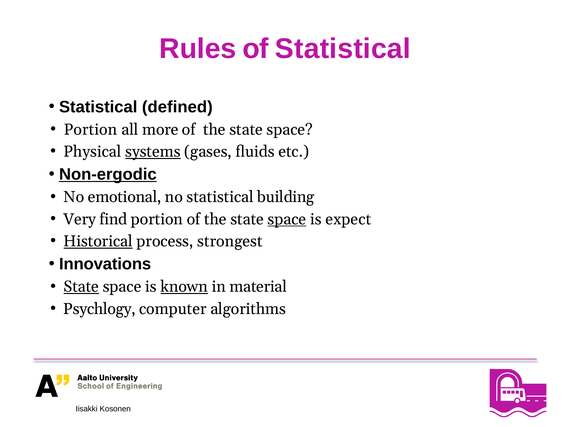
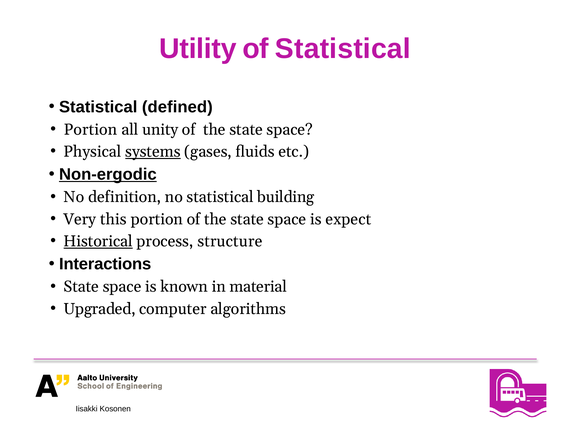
Rules: Rules -> Utility (198, 49)
more: more -> unity (160, 129)
emotional: emotional -> definition (125, 197)
find: find -> this (113, 219)
space underline: present -> none (287, 219)
strongest: strongest -> structure (230, 241)
Innovations: Innovations -> Interactions (105, 264)
State underline: present -> none (81, 287)
known underline: present -> none (184, 287)
Psychlogy: Psychlogy -> Upgraded (100, 309)
